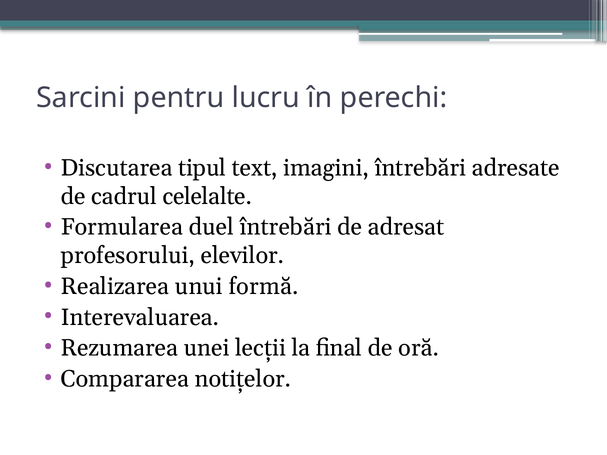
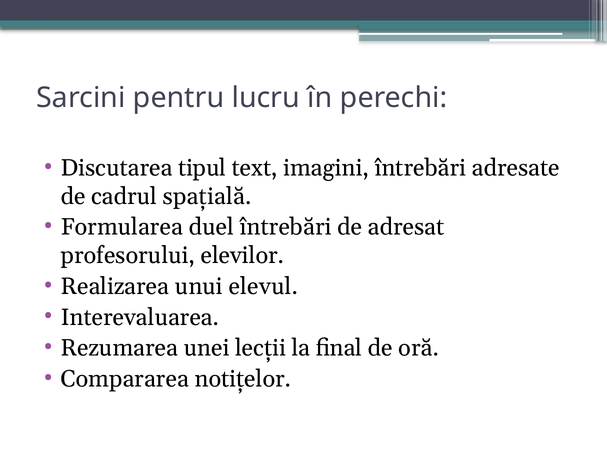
celelalte: celelalte -> spaţială (207, 196)
formă: formă -> elevul (263, 287)
